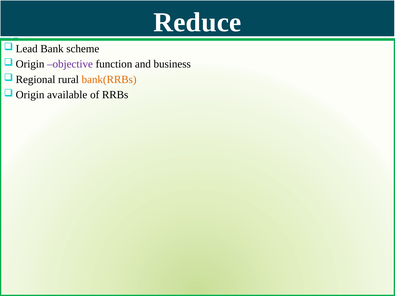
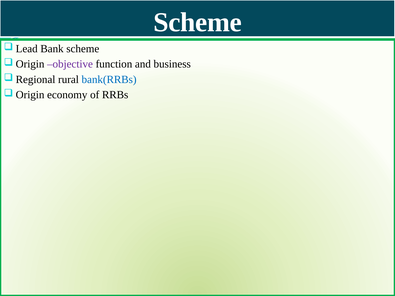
Reduce: Reduce -> Scheme (198, 22)
bank(RRBs colour: orange -> blue (109, 80)
available: available -> economy (67, 95)
